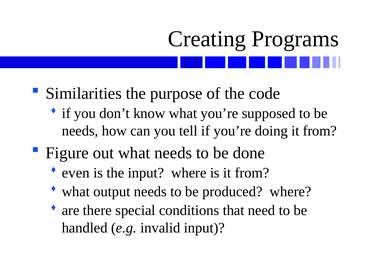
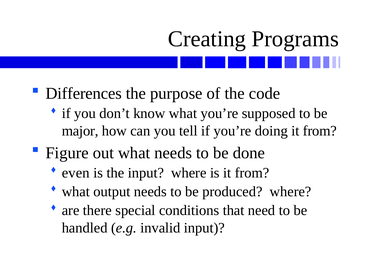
Similarities: Similarities -> Differences (84, 93)
needs: needs -> major (80, 131)
